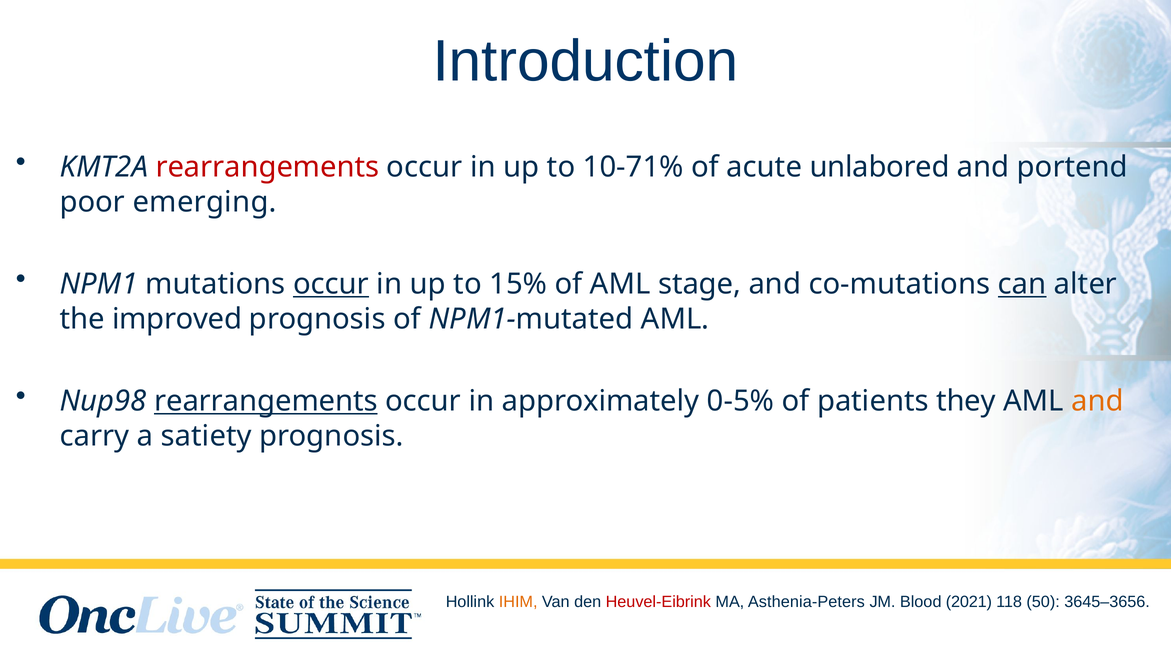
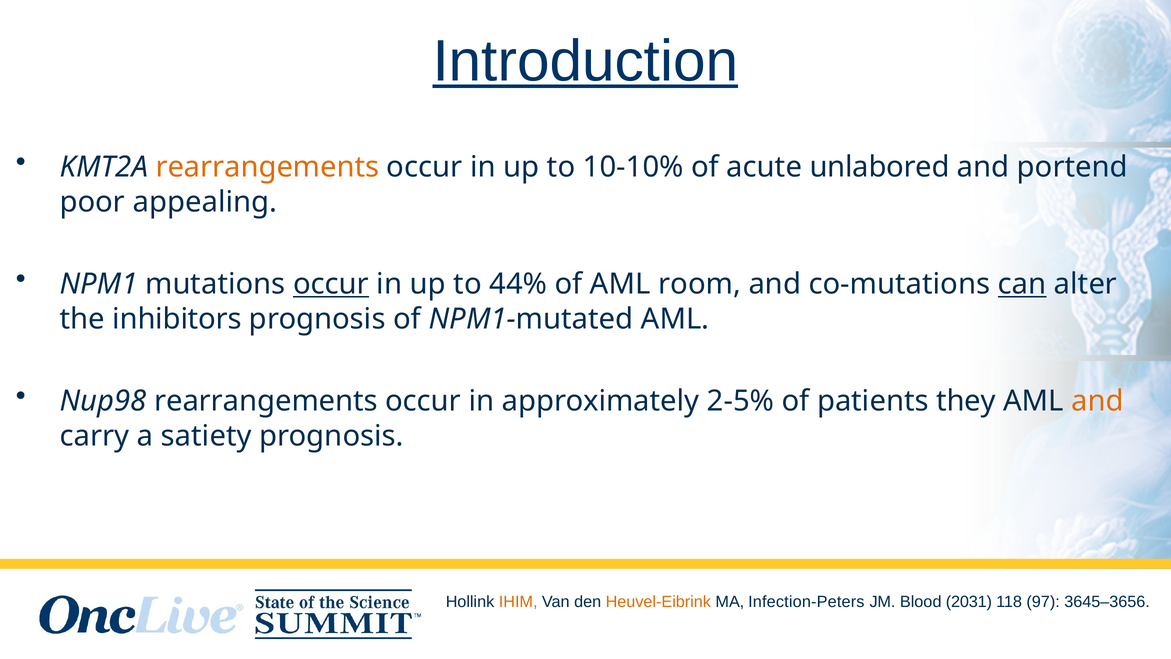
Introduction underline: none -> present (585, 61)
rearrangements colour: red -> orange (267, 167)
10-71%: 10-71% -> 10-10% (633, 167)
emerging: emerging -> appealing (205, 202)
15%: 15% -> 44% (518, 284)
stage: stage -> room (700, 284)
improved: improved -> inhibitors (177, 319)
rearrangements underline: present -> none (266, 401)
0-5%: 0-5% -> 2-5% (741, 401)
Heuvel-Eibrink colour: red -> orange (658, 602)
Asthenia-Peters: Asthenia-Peters -> Infection-Peters (806, 602)
2021: 2021 -> 2031 (969, 602)
50: 50 -> 97 (1043, 602)
